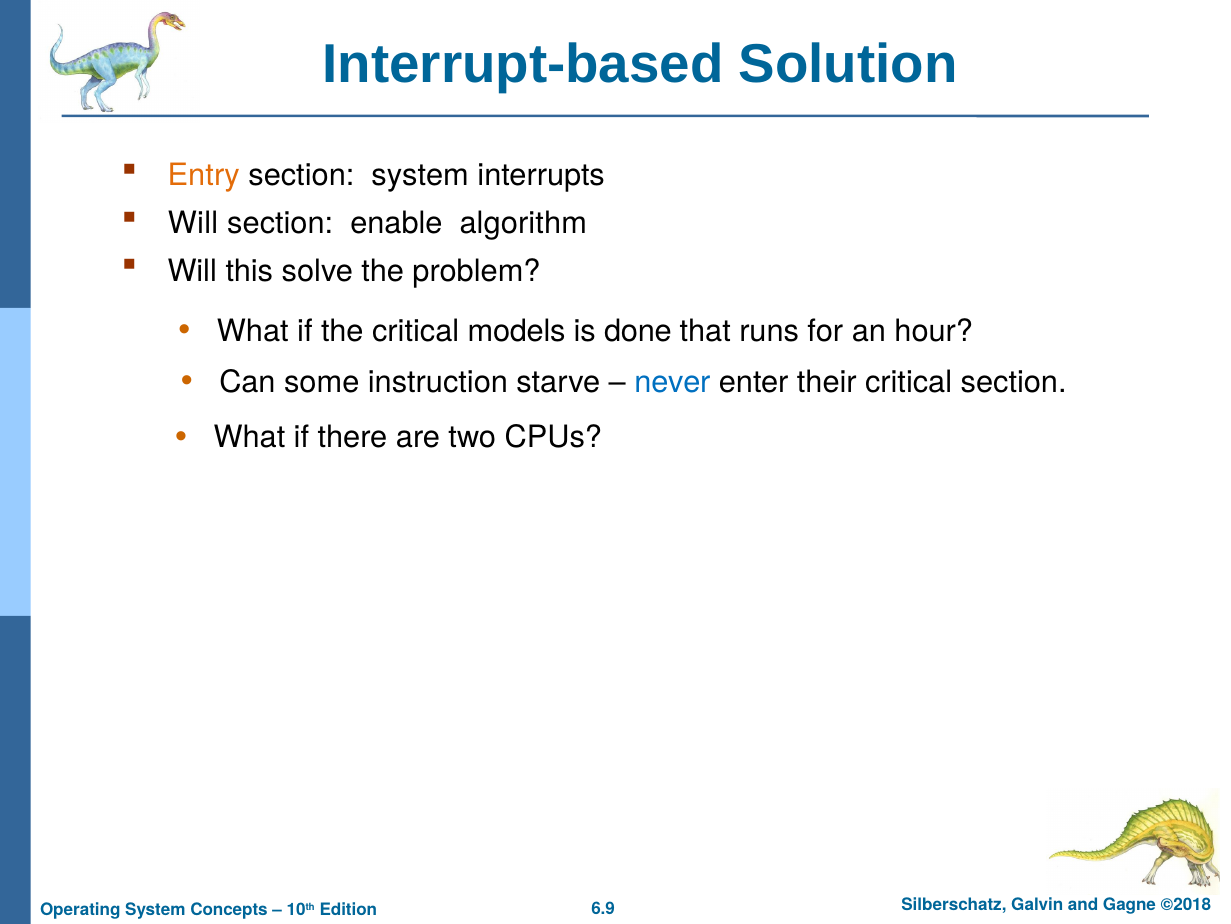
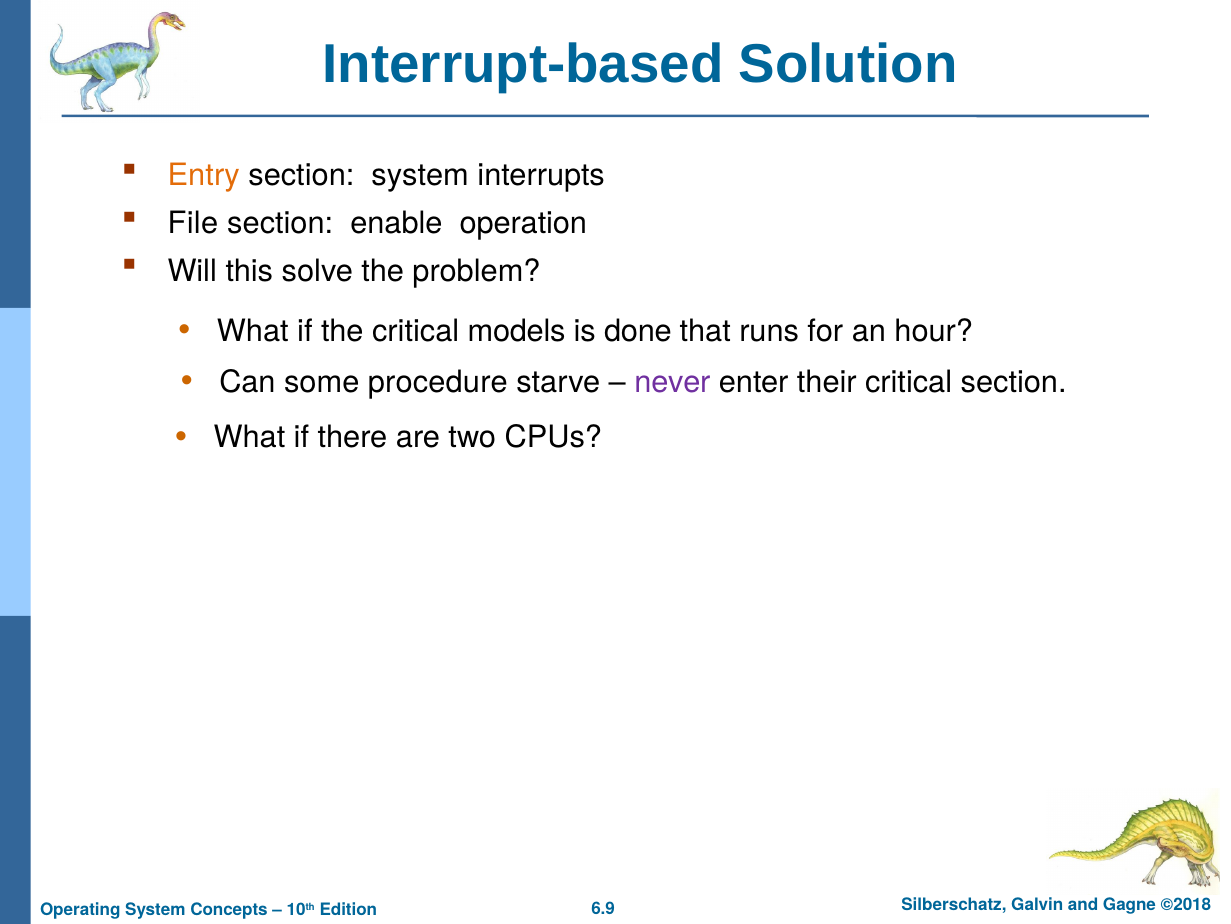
Will: Will -> File (193, 223)
algorithm: algorithm -> operation (523, 223)
instruction: instruction -> procedure (438, 382)
never colour: blue -> purple (672, 382)
